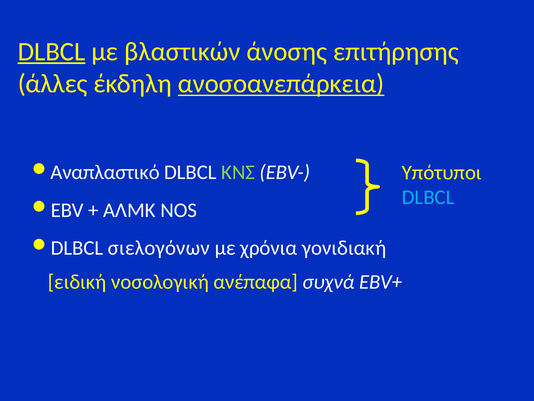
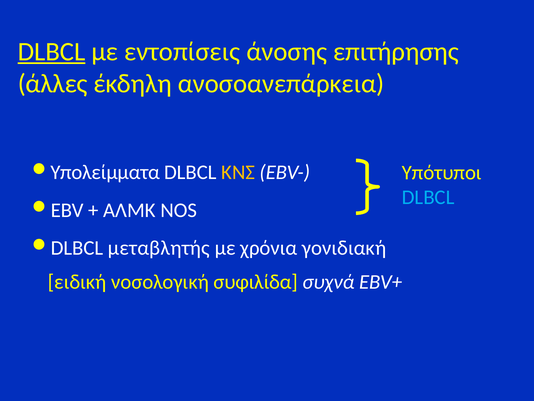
βλαστικών: βλαστικών -> εντοπίσεις (182, 52)
ανοσοανεπάρκεια underline: present -> none (281, 84)
Αναπλαστικό: Αναπλαστικό -> Υπολείμματα (105, 172)
ΚΝΣ colour: light green -> yellow (238, 172)
σιελογόνων: σιελογόνων -> μεταβλητής (159, 248)
ανέπαφα: ανέπαφα -> συφιλίδα (256, 281)
